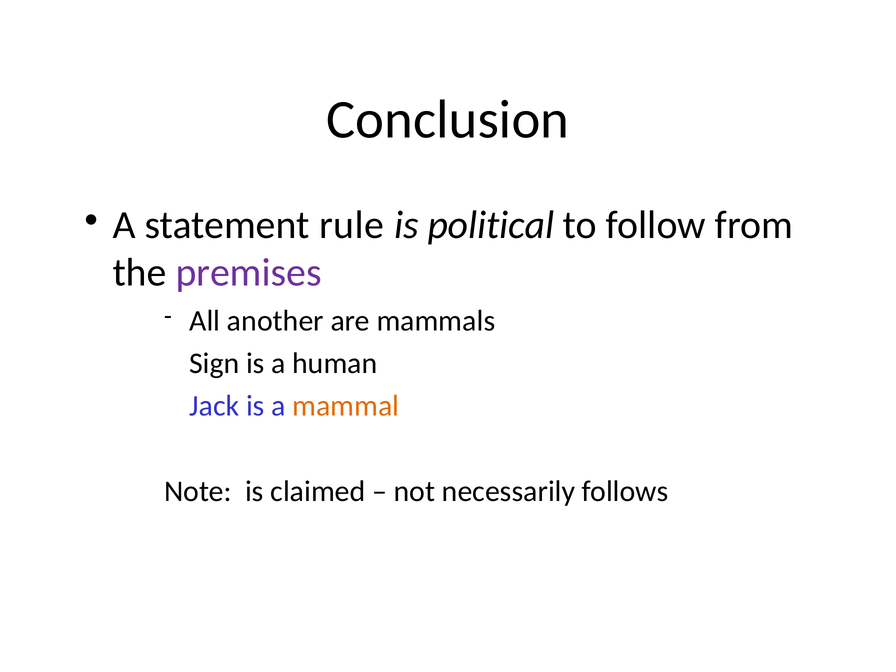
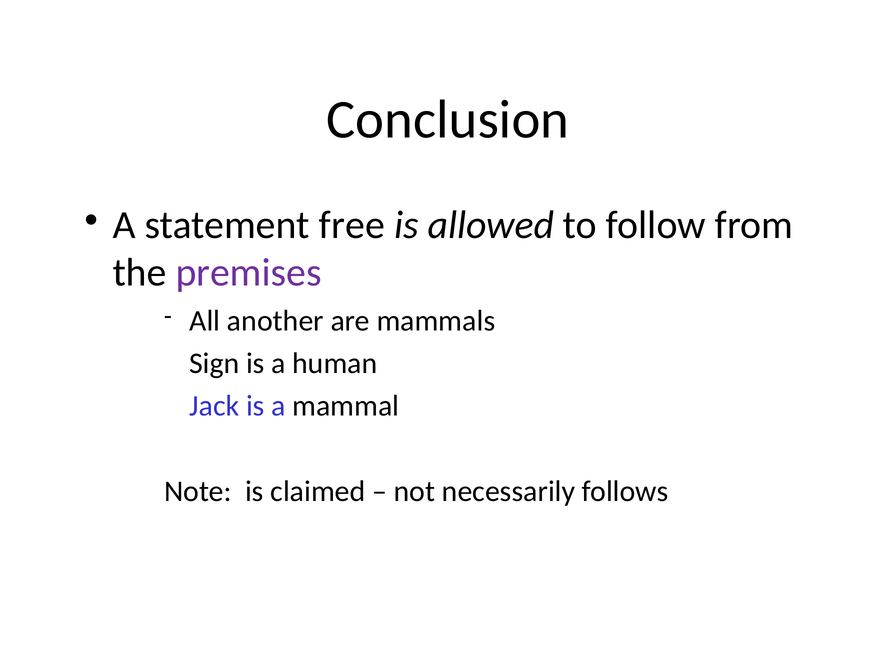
rule: rule -> free (352, 225)
political: political -> allowed (491, 225)
mammal colour: orange -> black (346, 406)
